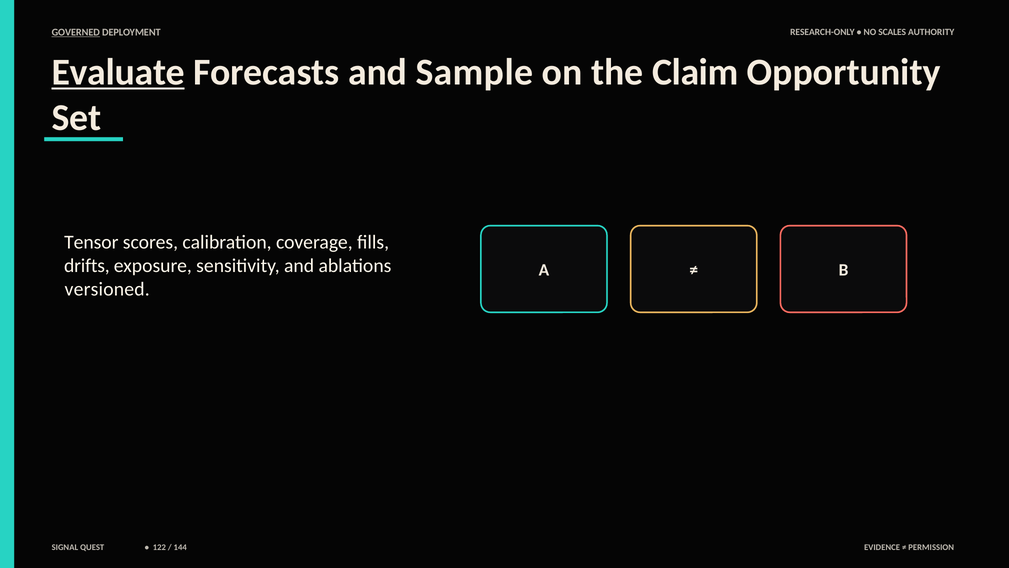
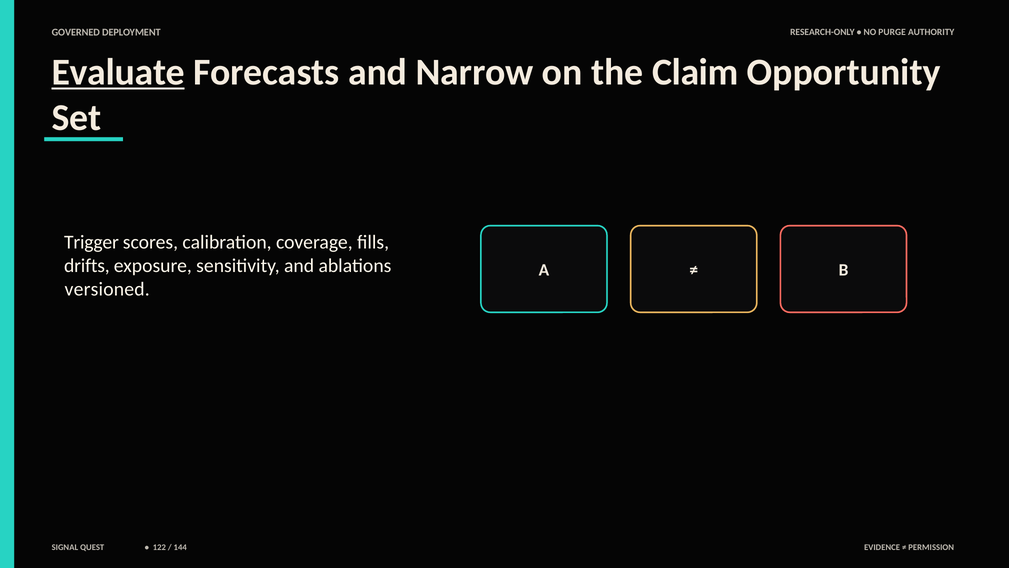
GOVERNED underline: present -> none (76, 32)
SCALES: SCALES -> PURGE (892, 32)
Sample: Sample -> Narrow (475, 72)
Tensor: Tensor -> Trigger (91, 242)
